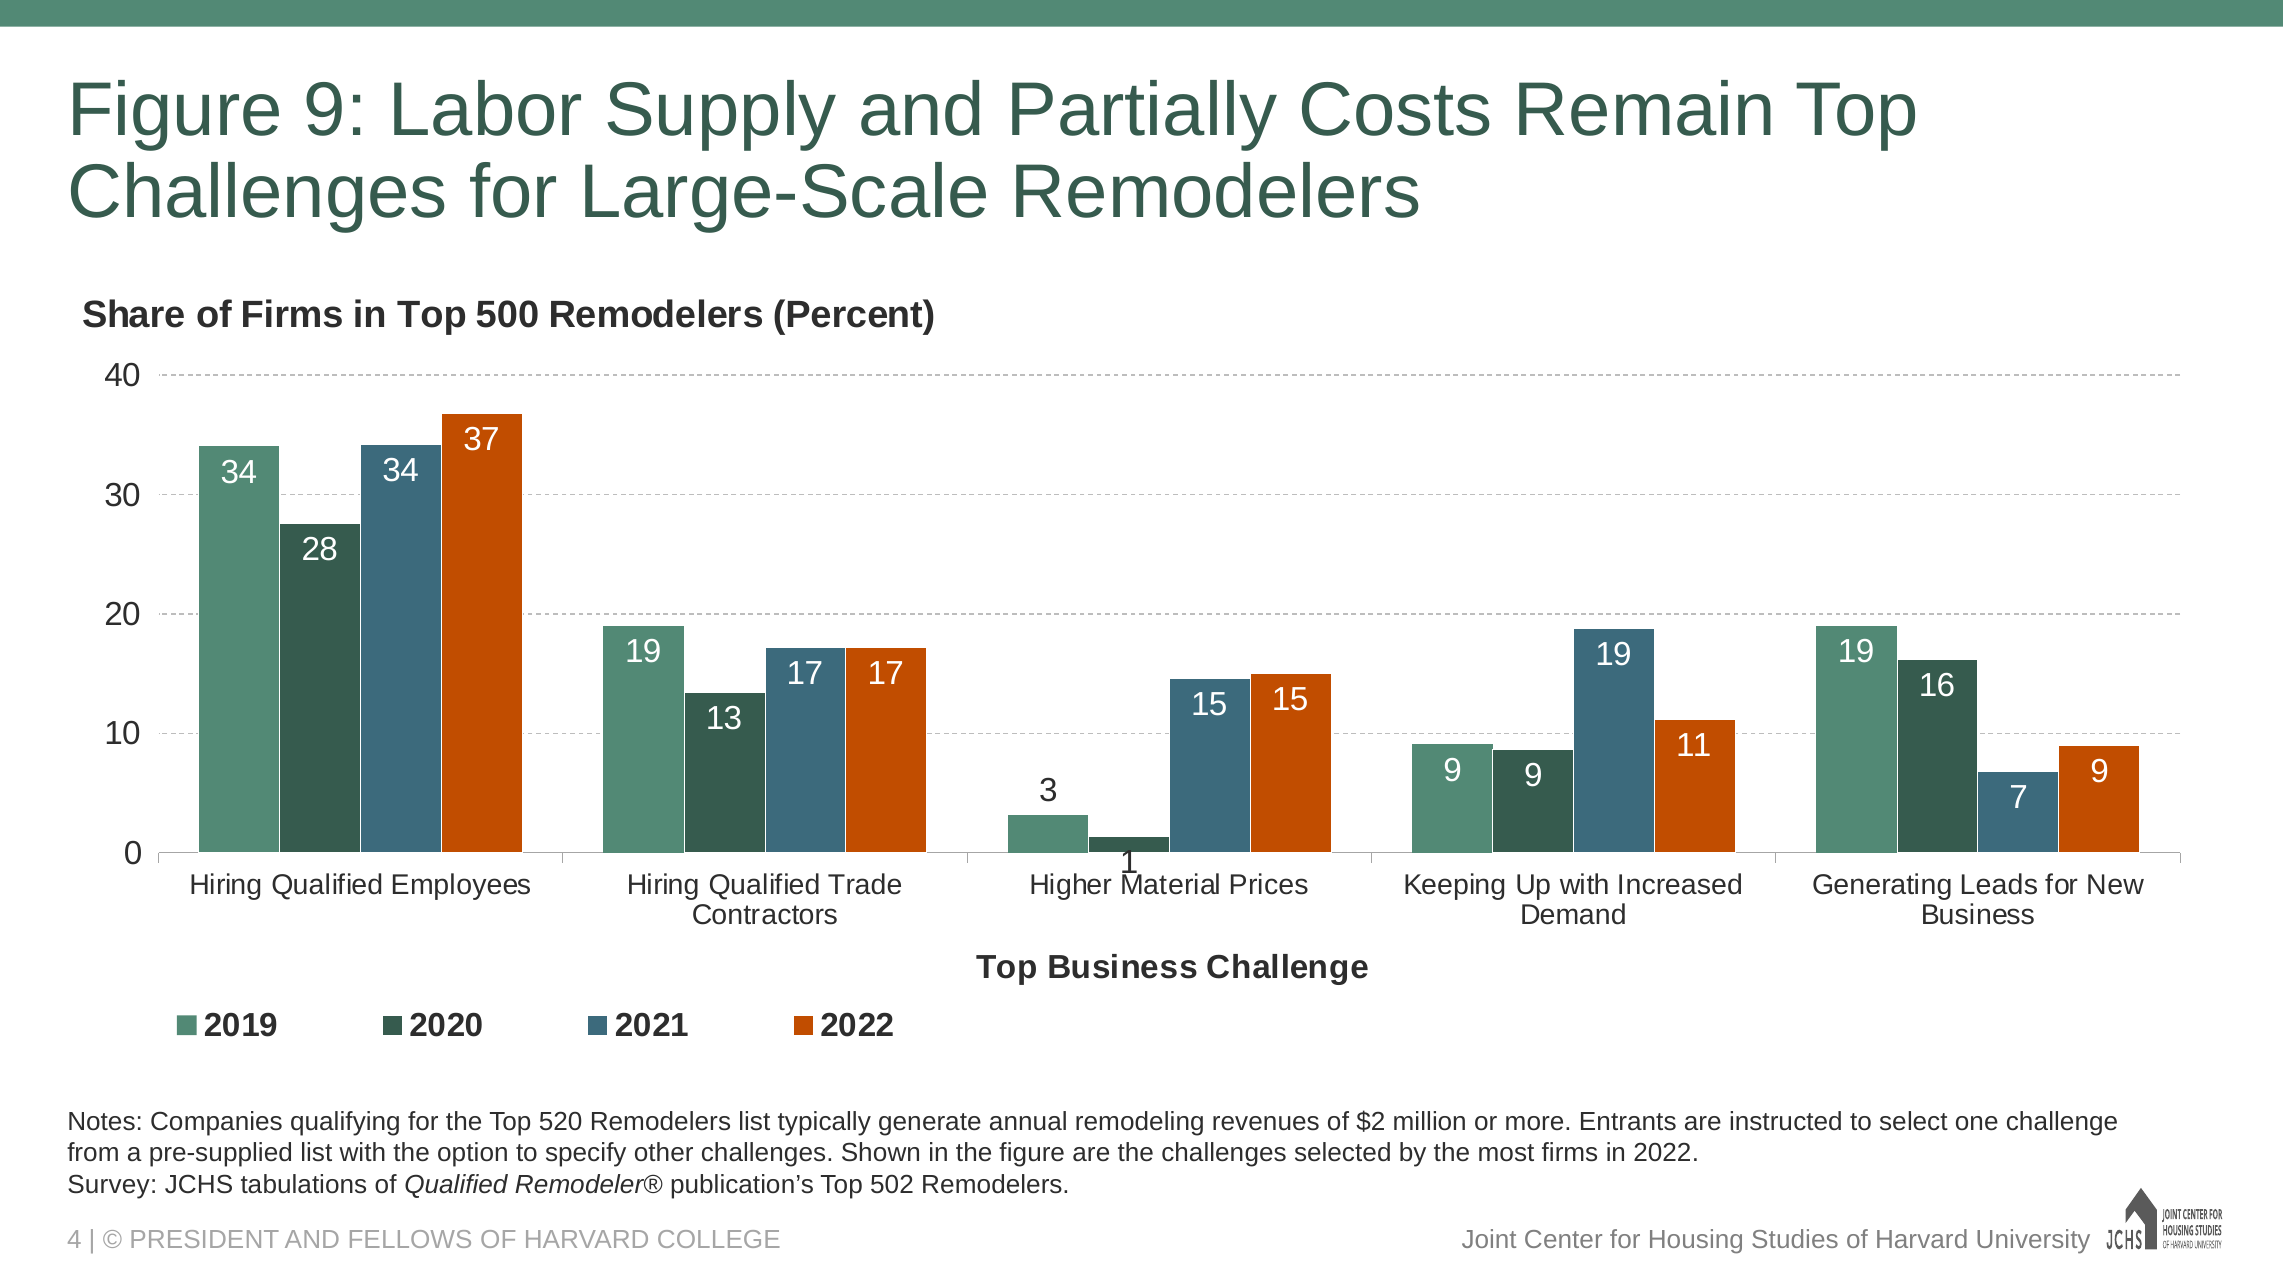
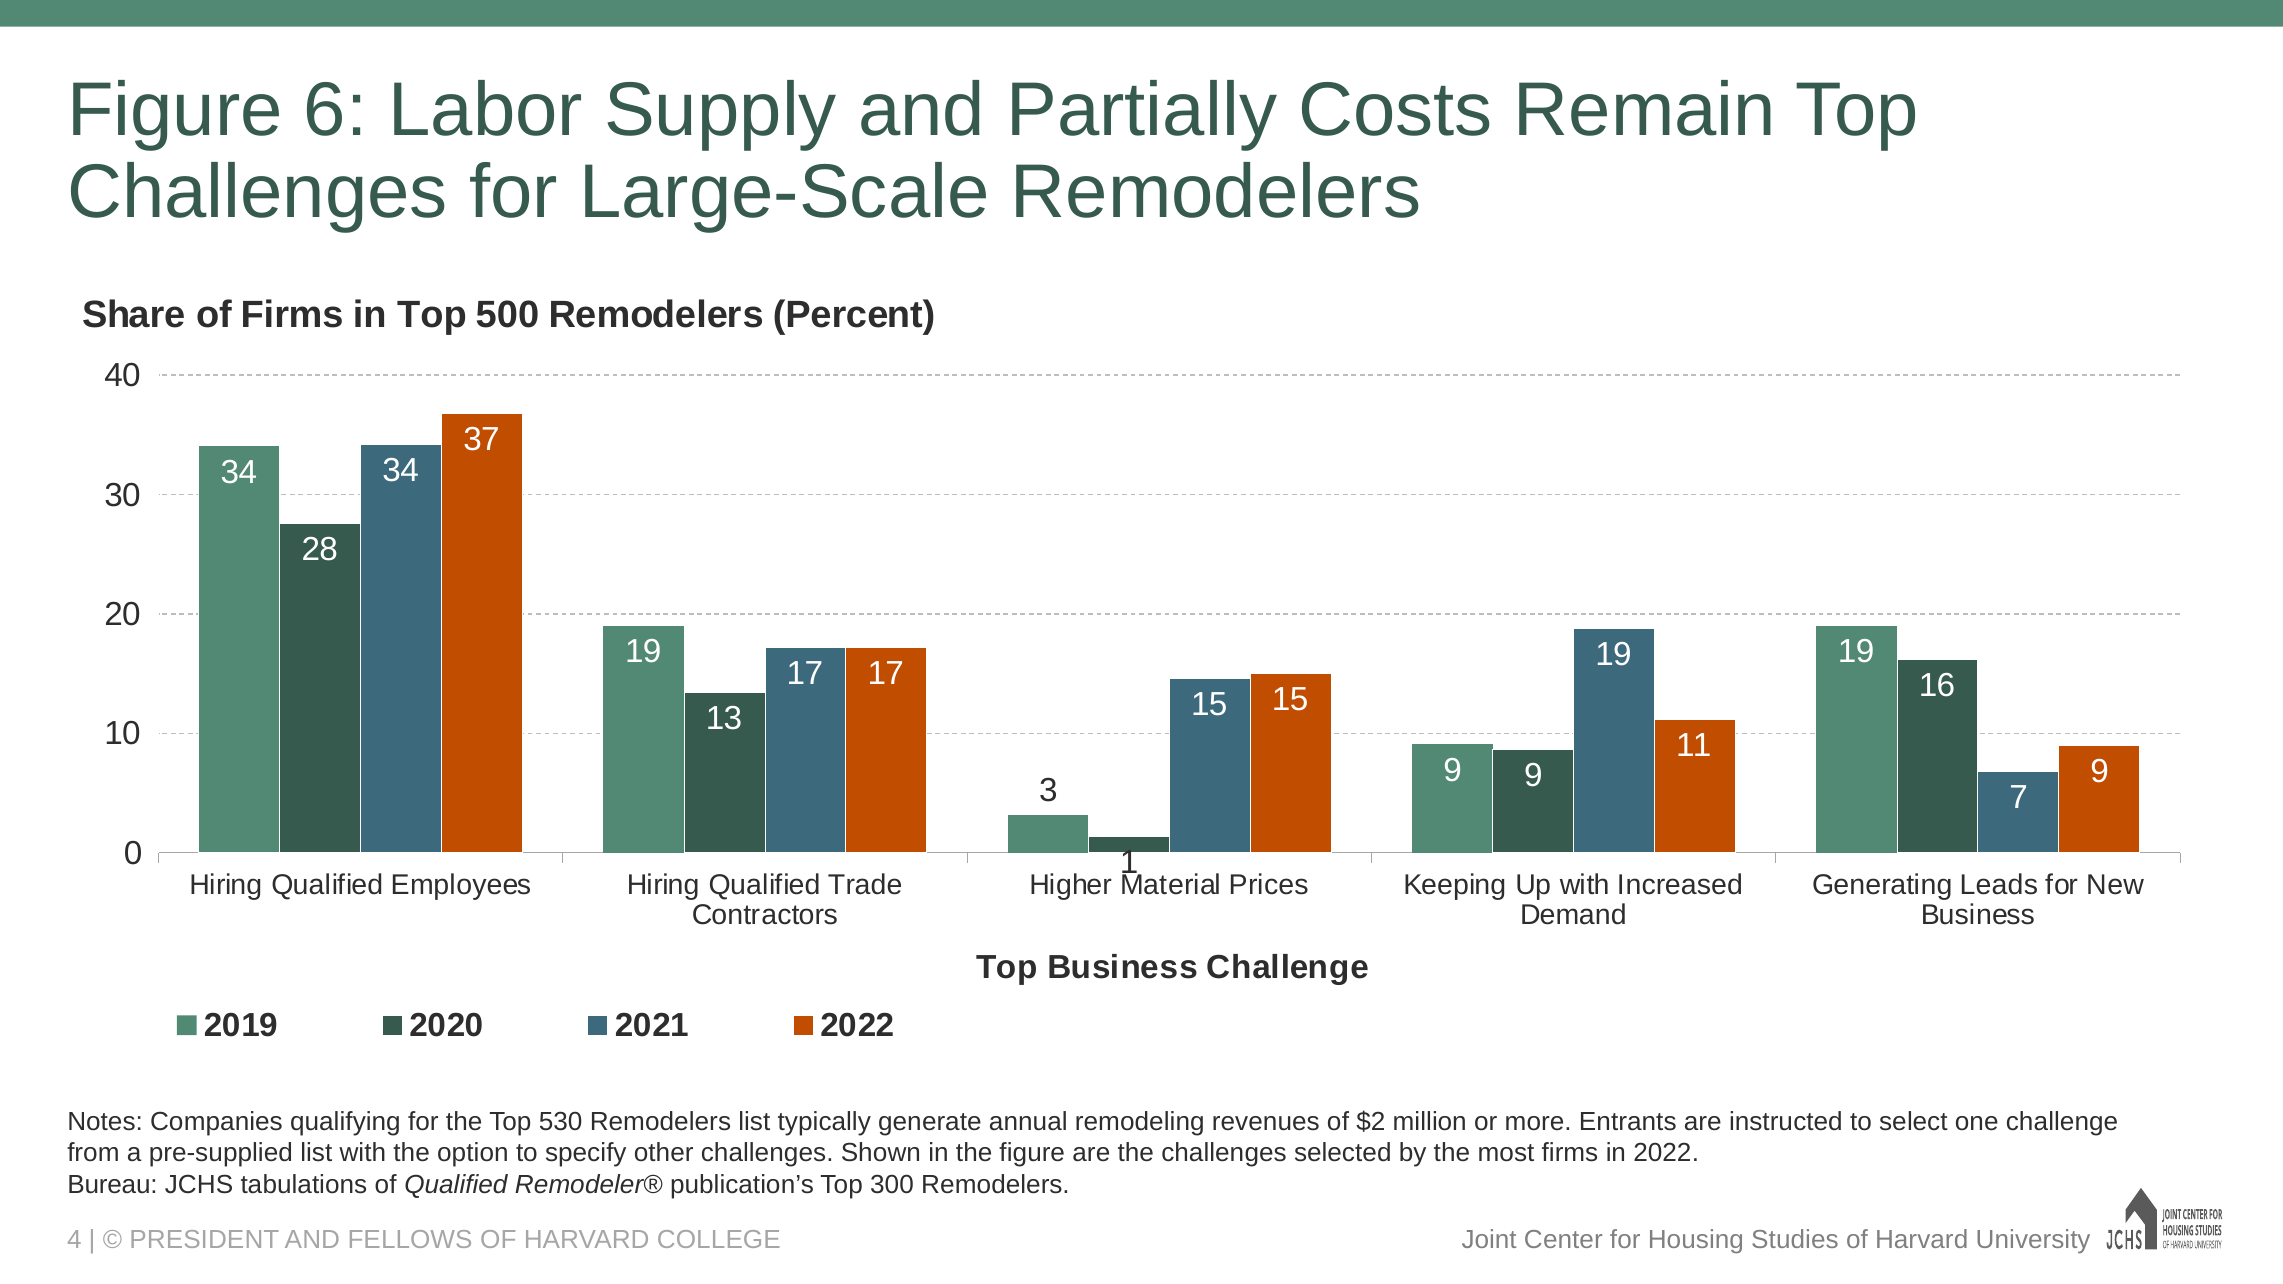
Figure 9: 9 -> 6 (336, 110)
520: 520 -> 530 (561, 1122)
Survey: Survey -> Bureau (112, 1185)
502: 502 -> 300 (892, 1185)
